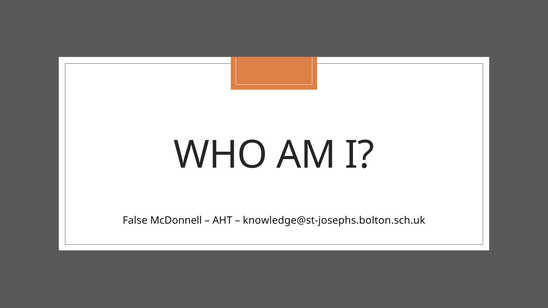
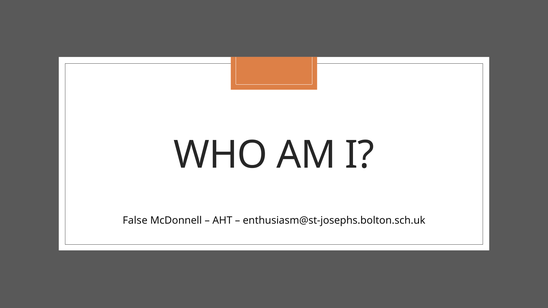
knowledge@st-josephs.bolton.sch.uk: knowledge@st-josephs.bolton.sch.uk -> enthusiasm@st-josephs.bolton.sch.uk (334, 221)
